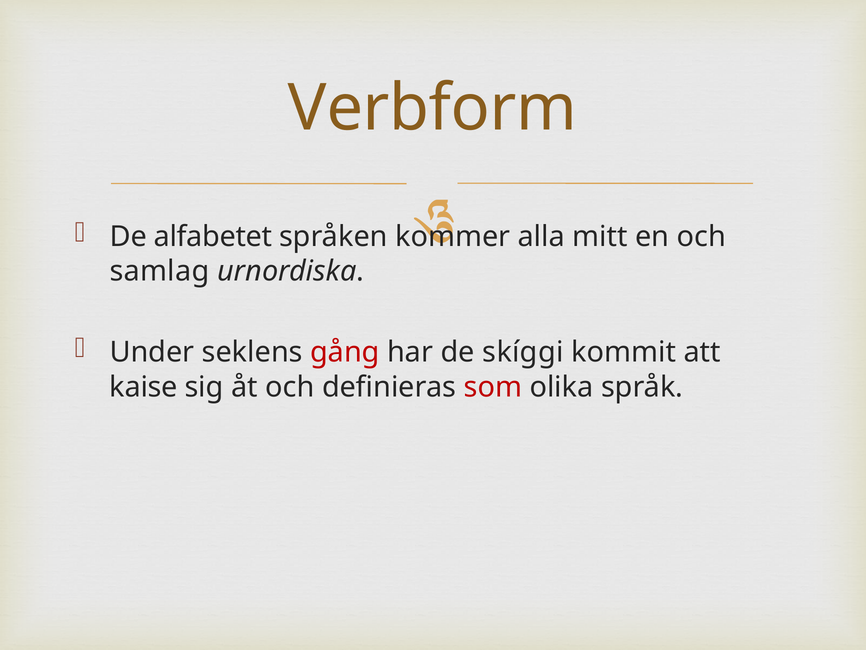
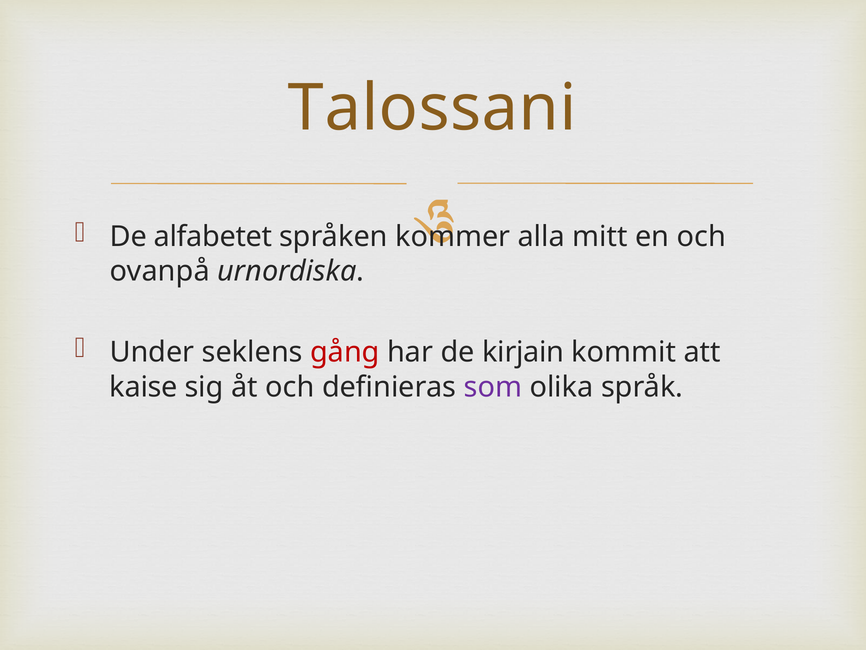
Verbform: Verbform -> Talossani (432, 108)
samlag: samlag -> ovanpå (160, 271)
skíggi: skíggi -> kirjain (523, 352)
som colour: red -> purple (493, 387)
